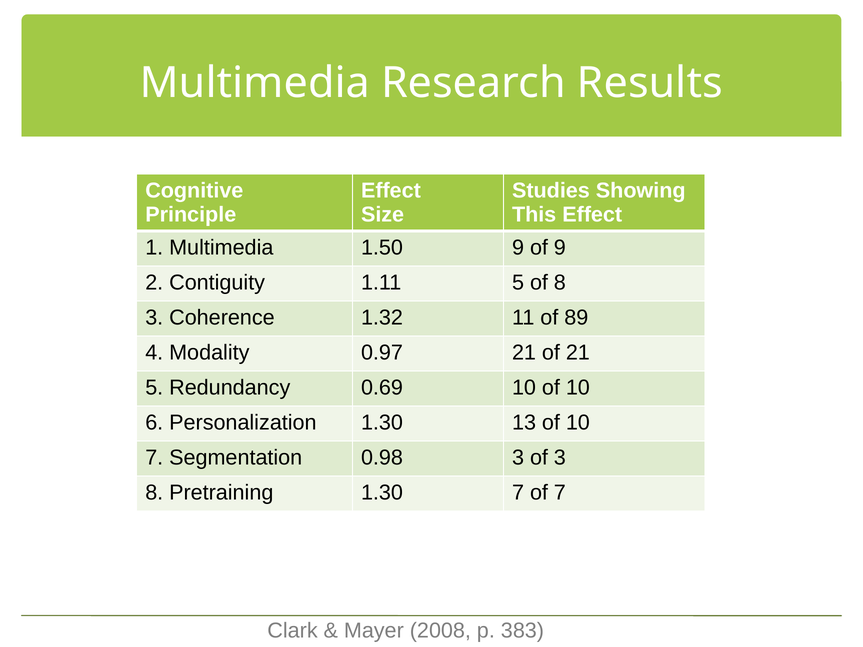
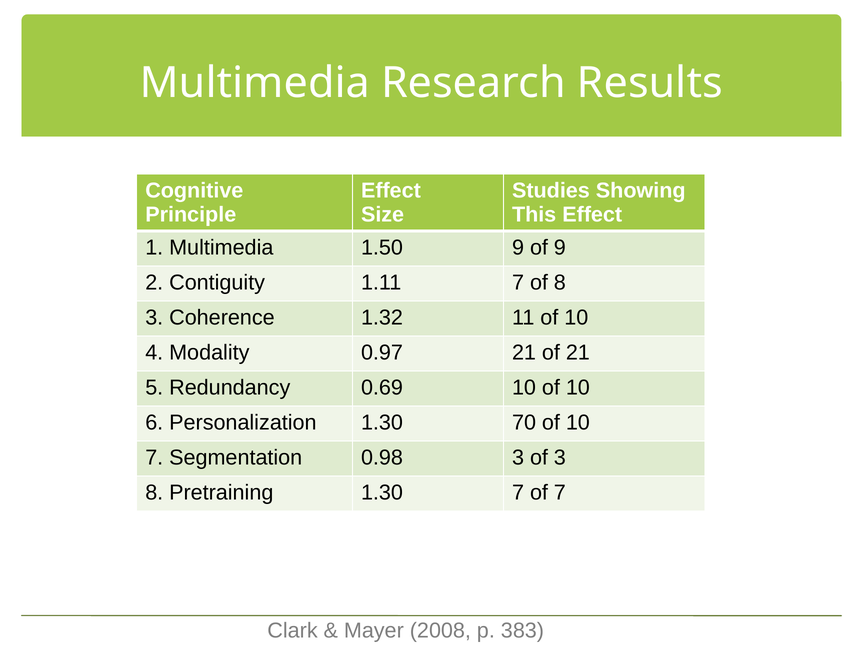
1.11 5: 5 -> 7 (518, 283)
11 of 89: 89 -> 10 (576, 318)
13: 13 -> 70 (524, 423)
